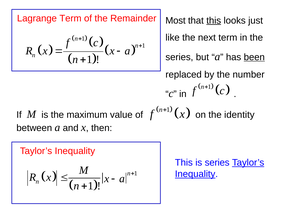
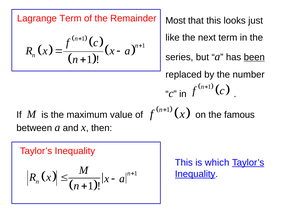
this underline: present -> none (214, 20)
identity: identity -> famous (239, 114)
is series: series -> which (217, 162)
